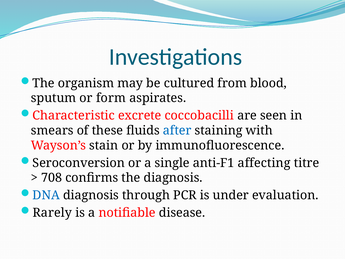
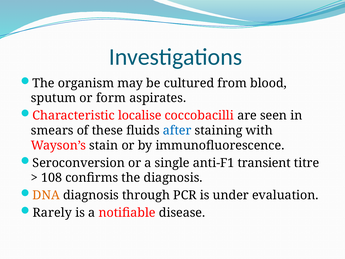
excrete: excrete -> localise (140, 115)
affecting: affecting -> transient (264, 163)
708: 708 -> 108 (52, 178)
DNA colour: blue -> orange (46, 195)
